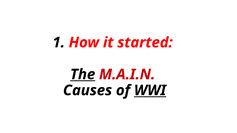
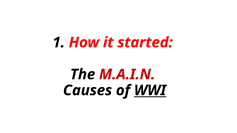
The underline: present -> none (83, 75)
